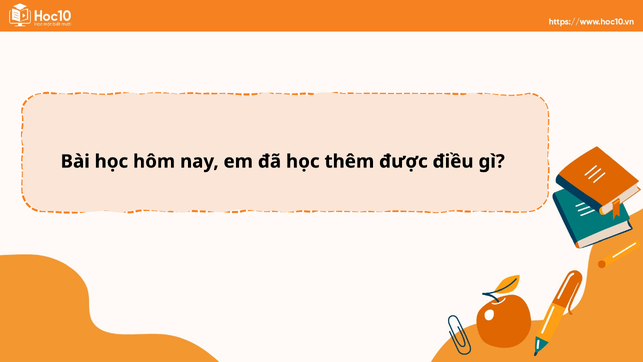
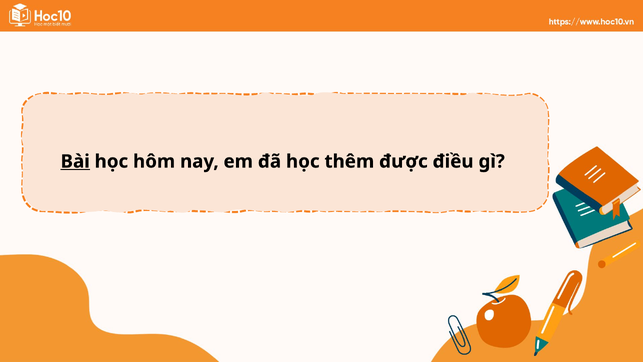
Bài underline: none -> present (75, 161)
